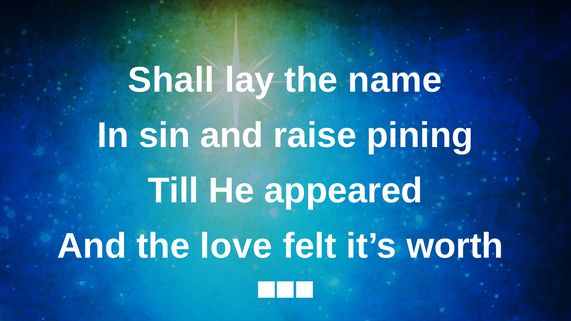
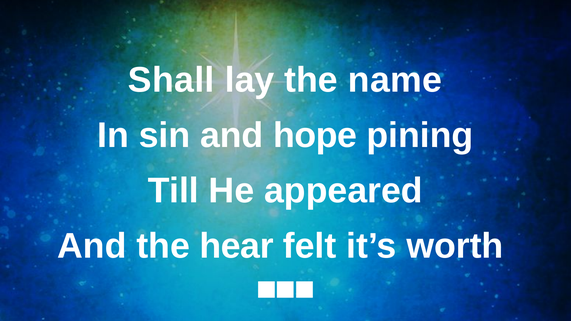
raise: raise -> hope (315, 135)
love: love -> hear (237, 246)
